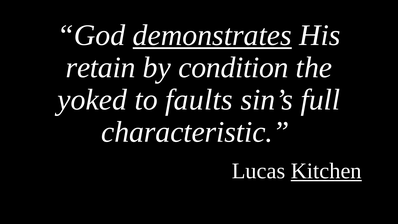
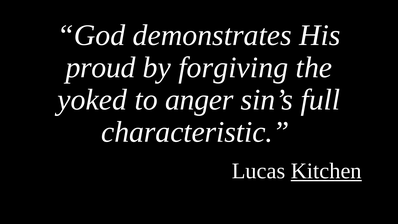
demonstrates underline: present -> none (212, 35)
retain: retain -> proud (101, 68)
condition: condition -> forgiving (233, 68)
faults: faults -> anger (199, 100)
